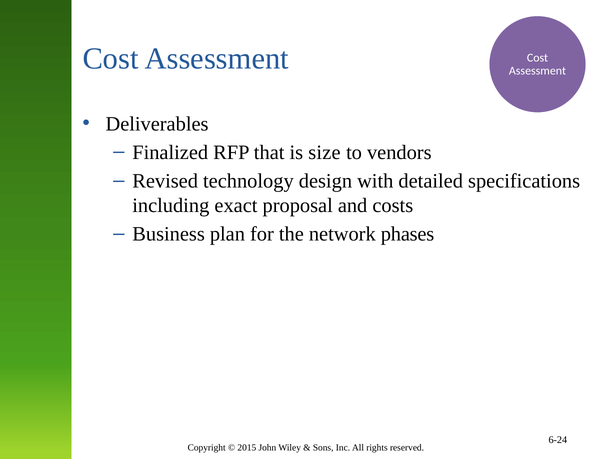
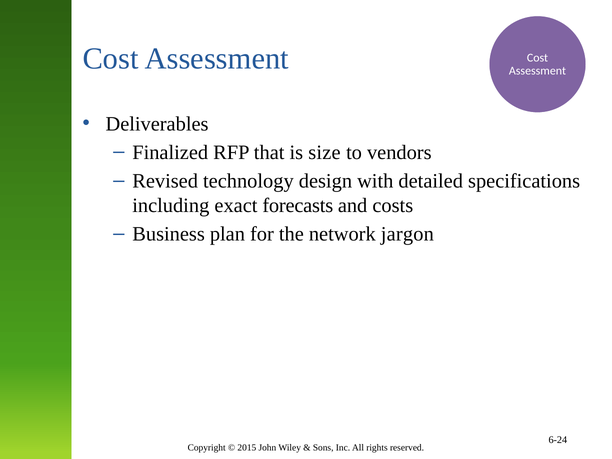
proposal: proposal -> forecasts (298, 205)
phases: phases -> jargon (407, 234)
